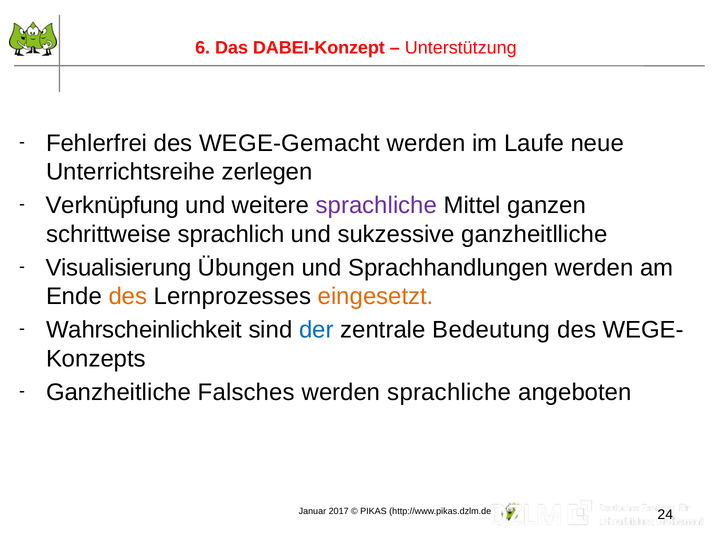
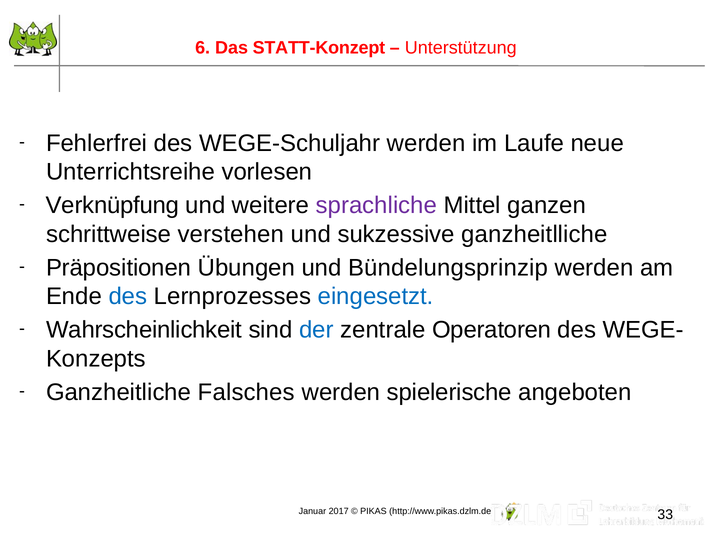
DABEI-Konzept: DABEI-Konzept -> STATT-Konzept (319, 48)
WEGE-Gemacht: WEGE-Gemacht -> WEGE-Schuljahr (290, 143)
zerlegen: zerlegen -> vorlesen (267, 172)
sprachlich: sprachlich -> verstehen (231, 234)
Visualisierung: Visualisierung -> Präpositionen (119, 268)
Sprachhandlungen: Sprachhandlungen -> Bündelungsprinzip (448, 268)
des colour: orange -> blue (128, 297)
eingesetzt colour: orange -> blue (376, 297)
Bedeutung: Bedeutung -> Operatoren (492, 330)
werden sprachliche: sprachliche -> spielerische (449, 392)
24: 24 -> 33 (665, 515)
